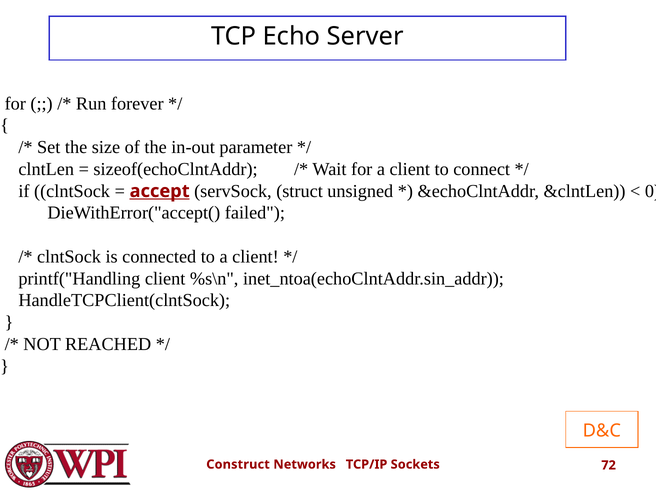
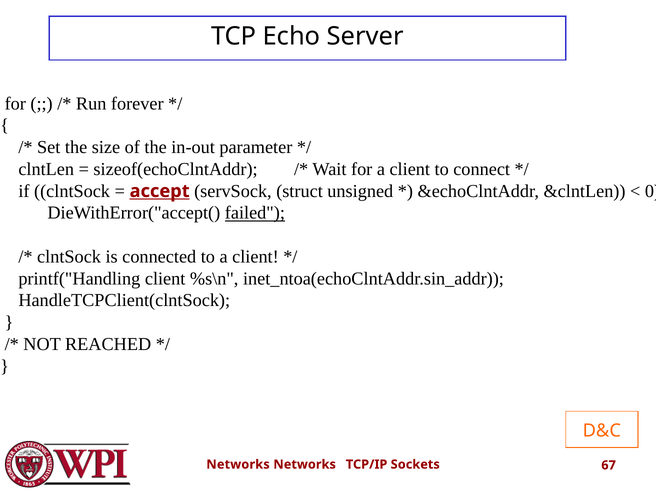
failed underline: none -> present (255, 213)
Construct: Construct -> Networks (238, 464)
72: 72 -> 67 (609, 465)
